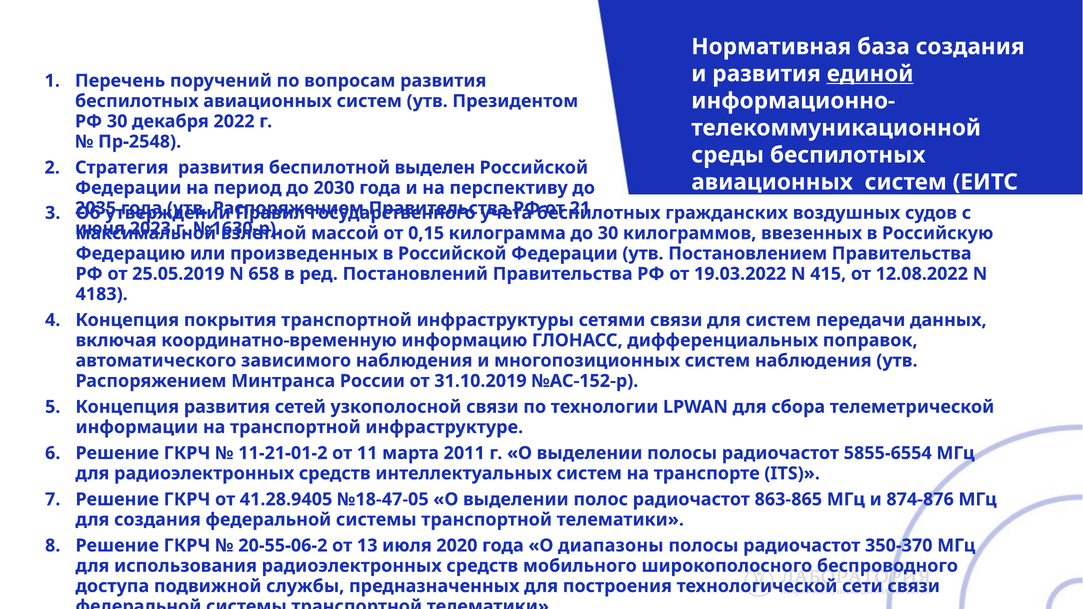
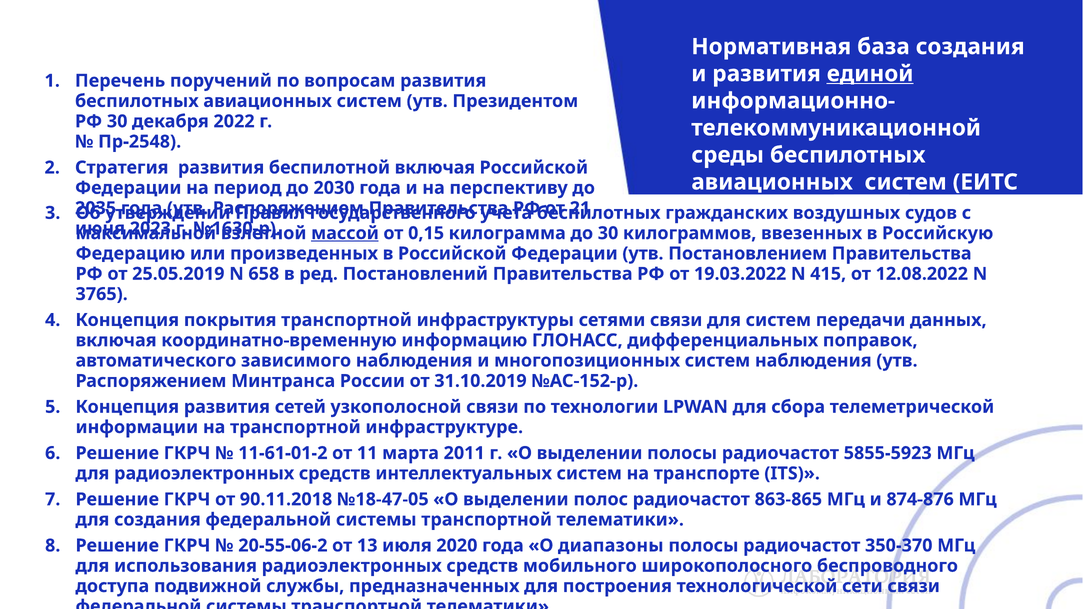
беспилотной выделен: выделен -> включая (435, 168)
массой underline: none -> present (345, 233)
4183: 4183 -> 3765 (102, 294)
11-21-01-2: 11-21-01-2 -> 11-61-01-2 (283, 453)
5855-6554: 5855-6554 -> 5855-5923 (888, 453)
41.28.9405: 41.28.9405 -> 90.11.2018 (286, 499)
